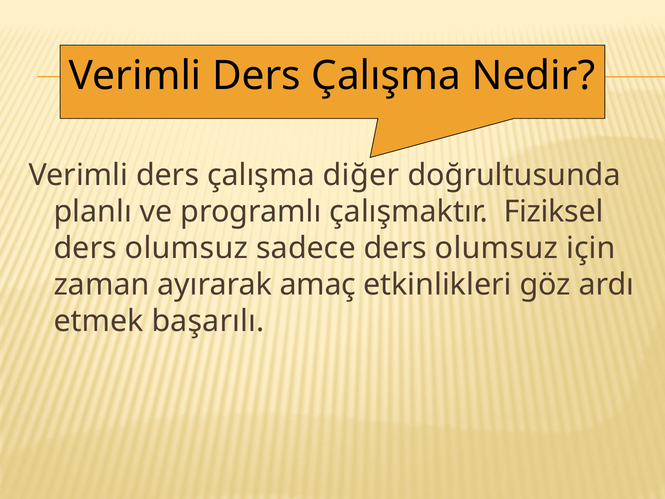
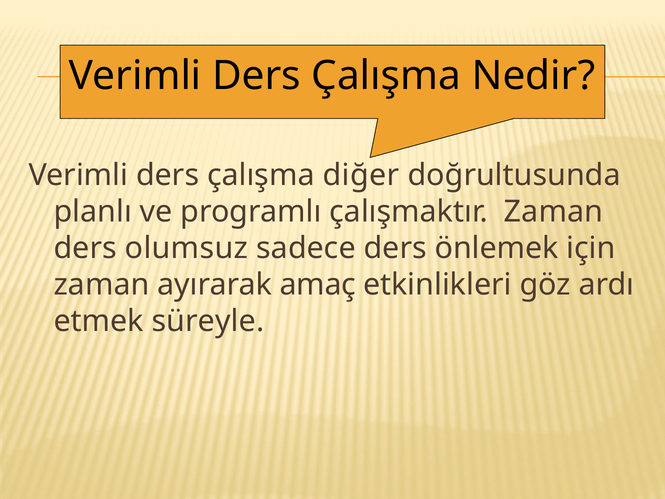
çalışmaktır Fiziksel: Fiziksel -> Zaman (553, 212)
sadece ders olumsuz: olumsuz -> önlemek (497, 248)
başarılı: başarılı -> süreyle (208, 321)
